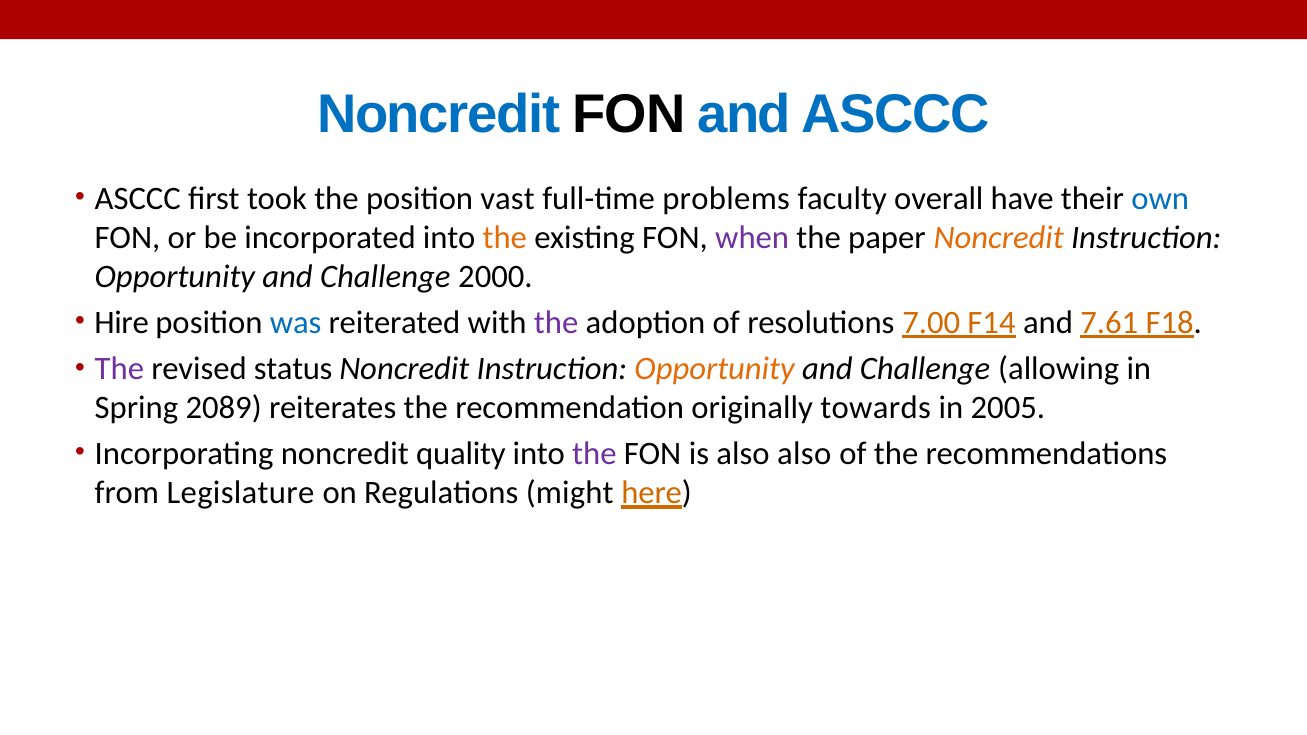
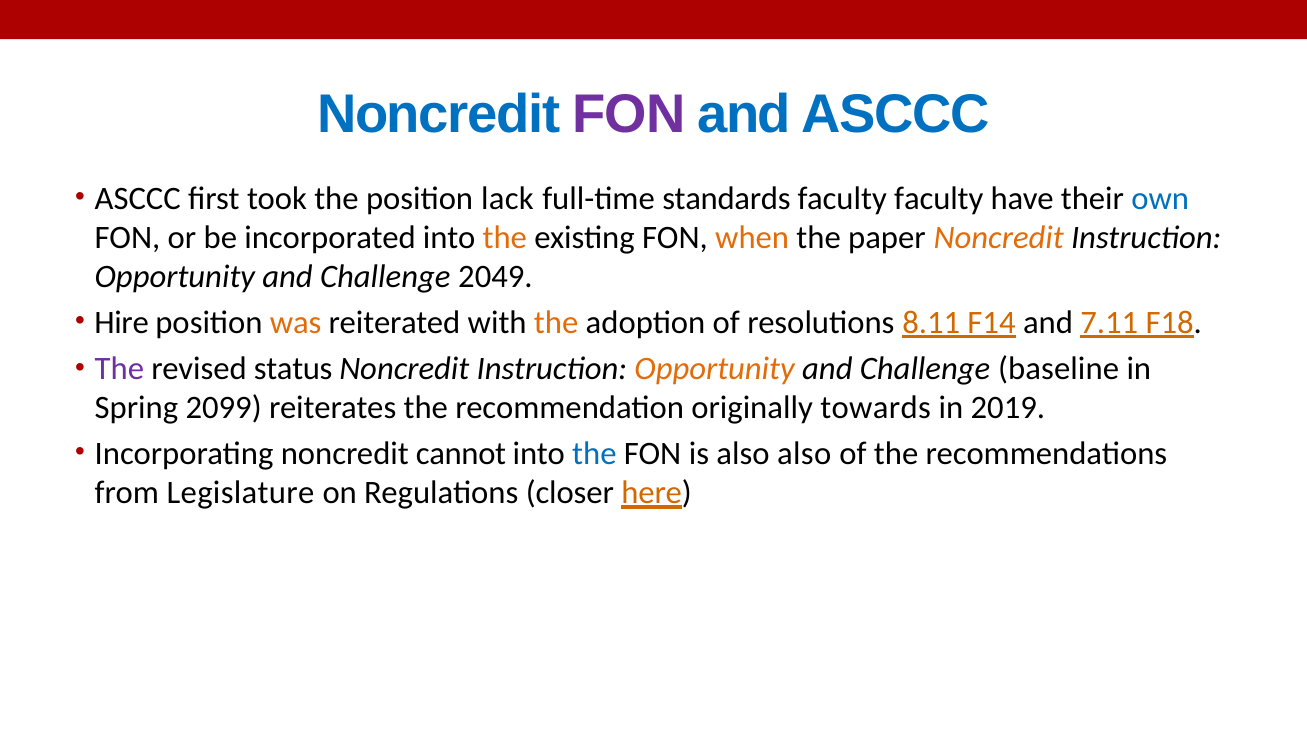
FON colour: black -> purple (629, 114)
vast: vast -> lack (507, 198)
problems: problems -> standards (726, 198)
faculty overall: overall -> faculty (939, 198)
when colour: purple -> orange (752, 238)
2000: 2000 -> 2049 (495, 277)
was colour: blue -> orange (296, 322)
the colour: purple -> orange (556, 322)
7.00: 7.00 -> 8.11 (931, 322)
7.61: 7.61 -> 7.11 (1109, 322)
allowing: allowing -> baseline (1059, 369)
2089: 2089 -> 2099 (224, 408)
2005: 2005 -> 2019 (1008, 408)
quality: quality -> cannot (461, 454)
the colour: purple -> blue (594, 454)
might: might -> closer (570, 493)
